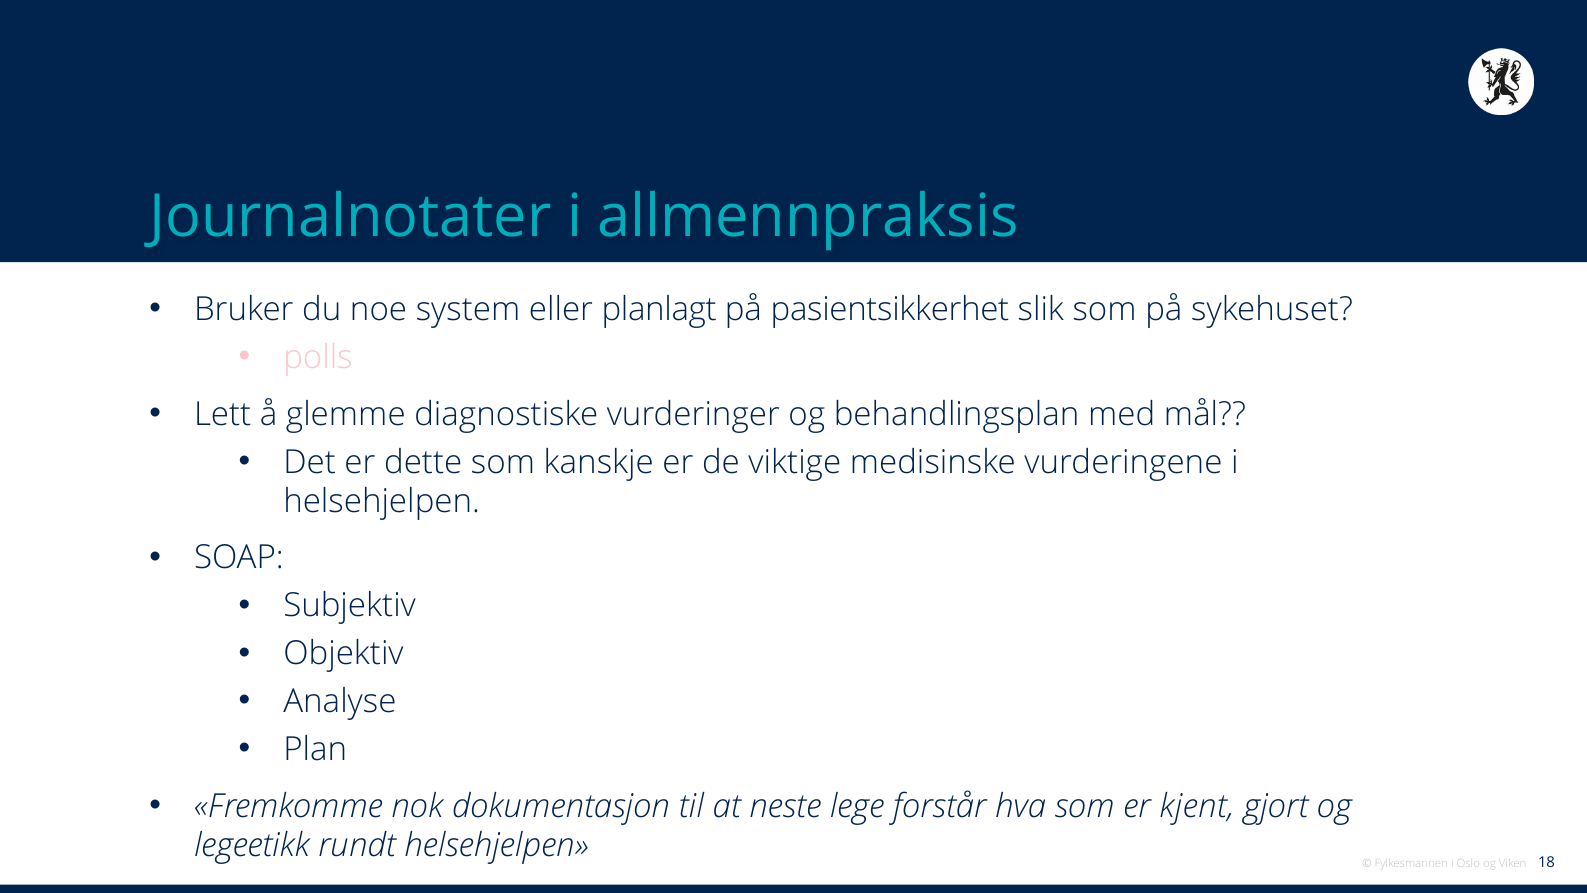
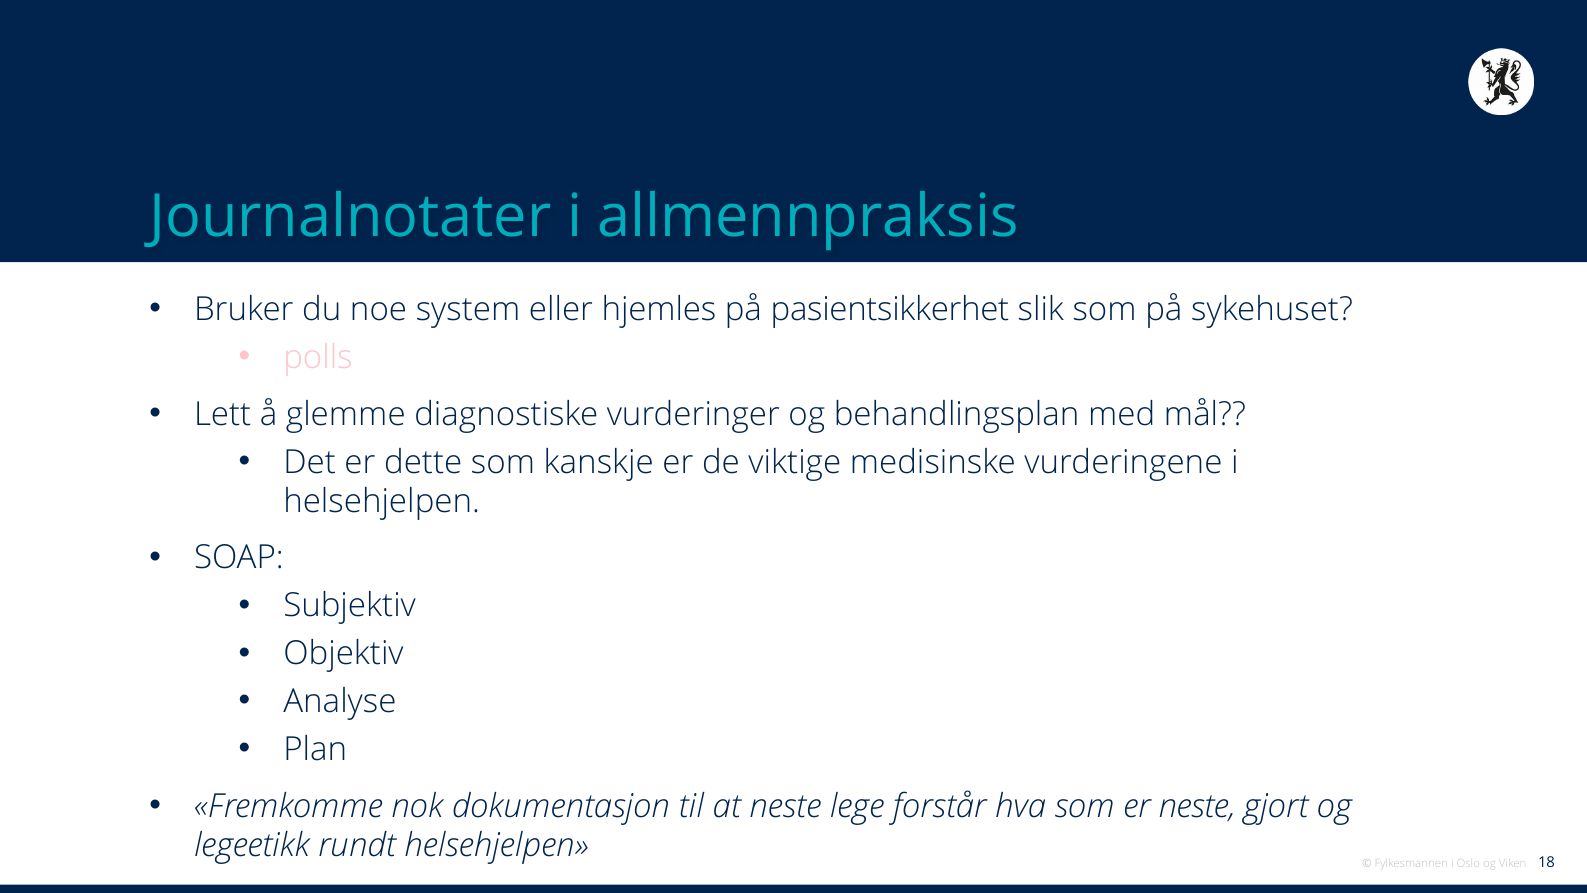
planlagt: planlagt -> hjemles (659, 310)
er kjent: kjent -> neste (1197, 806)
